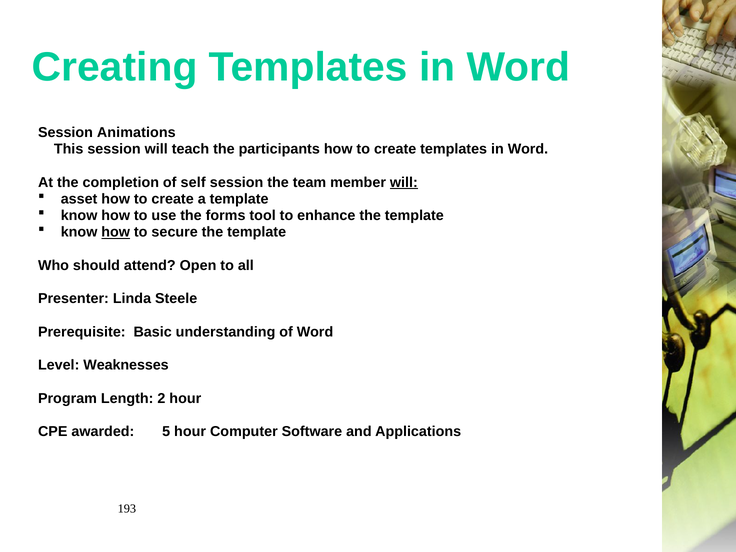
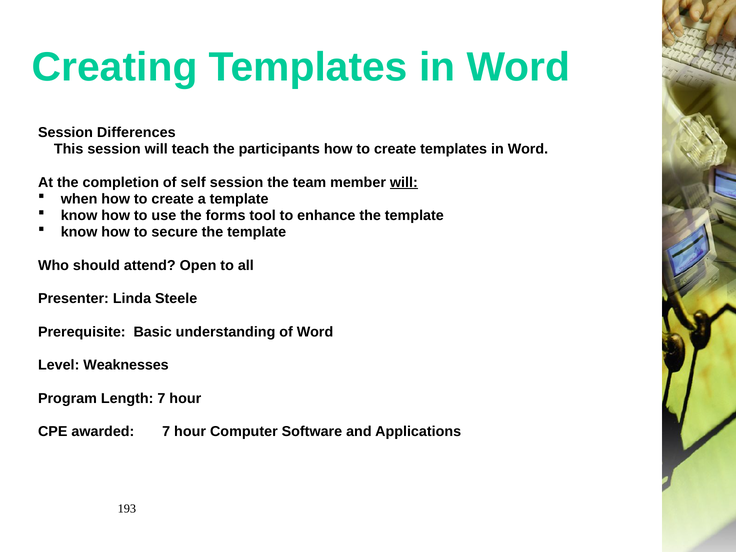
Animations: Animations -> Differences (136, 133)
asset: asset -> when (79, 199)
how underline: present -> none (116, 232)
Length 2: 2 -> 7 (161, 398)
awarded 5: 5 -> 7 (166, 431)
